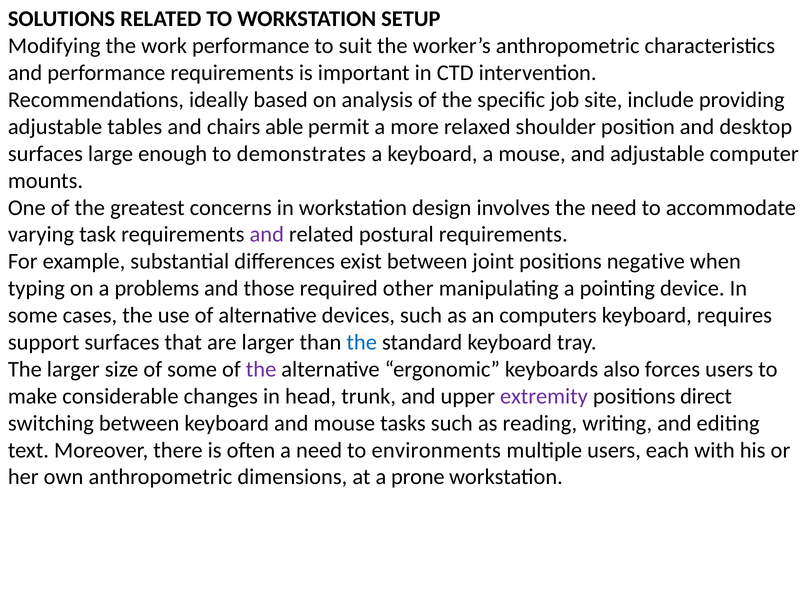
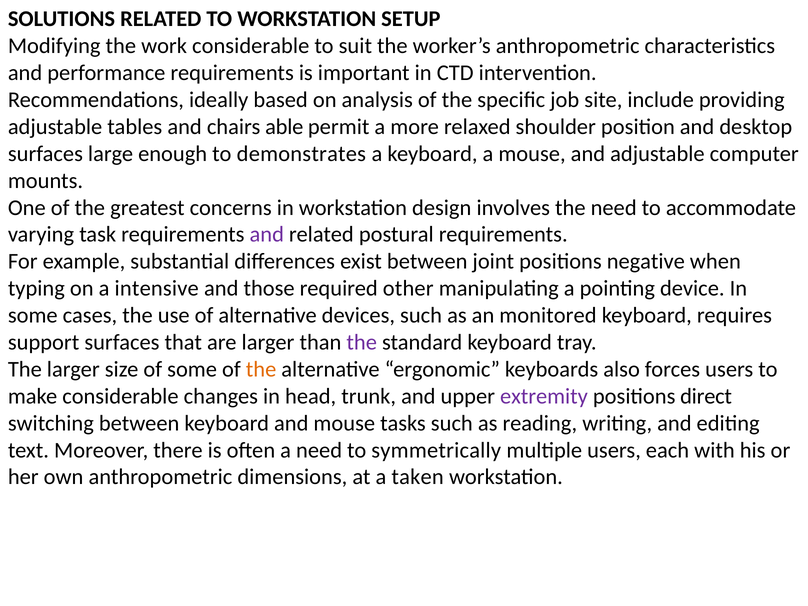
work performance: performance -> considerable (251, 46)
problems: problems -> intensive (157, 288)
computers: computers -> monitored (548, 315)
the colour: blue -> purple (362, 342)
the colour: purple -> orange (261, 369)
environments: environments -> symmetrically (436, 450)
prone: prone -> taken (418, 477)
